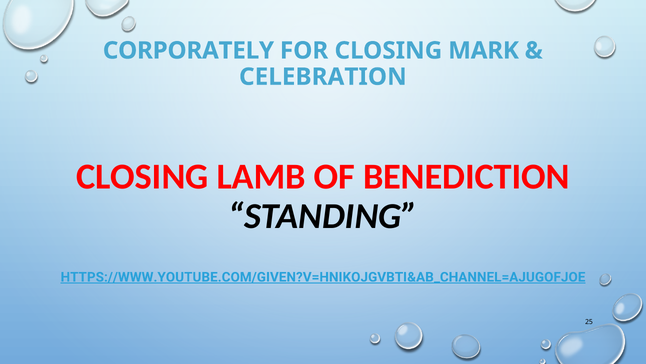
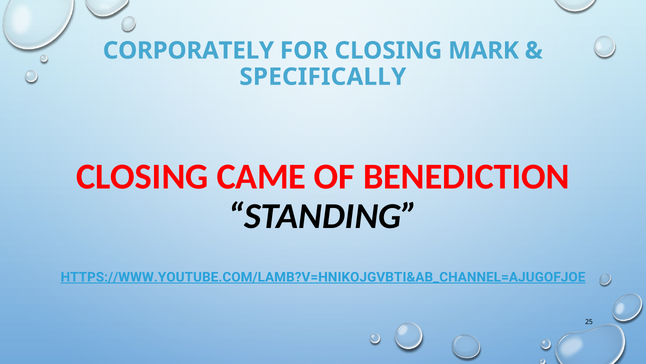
CELEBRATION: CELEBRATION -> SPECIFICALLY (323, 77)
LAMB: LAMB -> CAME (261, 177)
HTTPS://WWW.YOUTUBE.COM/GIVEN?V=HNIKOJGVBTI&AB_CHANNEL=AJUGOFJOE: HTTPS://WWW.YOUTUBE.COM/GIVEN?V=HNIKOJGVBTI&AB_CHANNEL=AJUGOFJOE -> HTTPS://WWW.YOUTUBE.COM/LAMB?V=HNIKOJGVBTI&AB_CHANNEL=AJUGOFJOE (323, 277)
